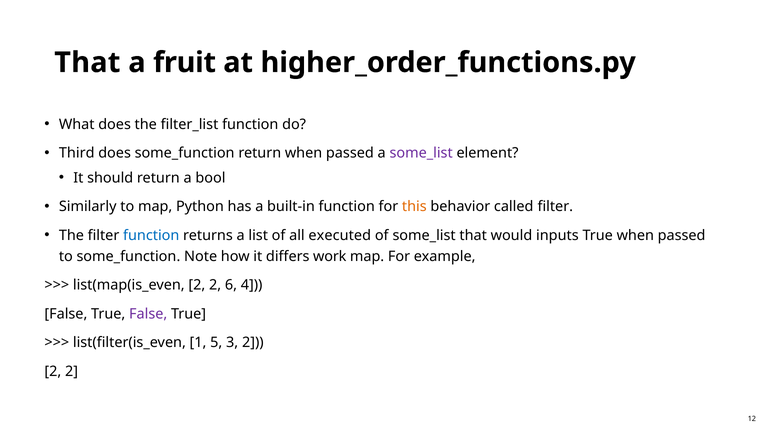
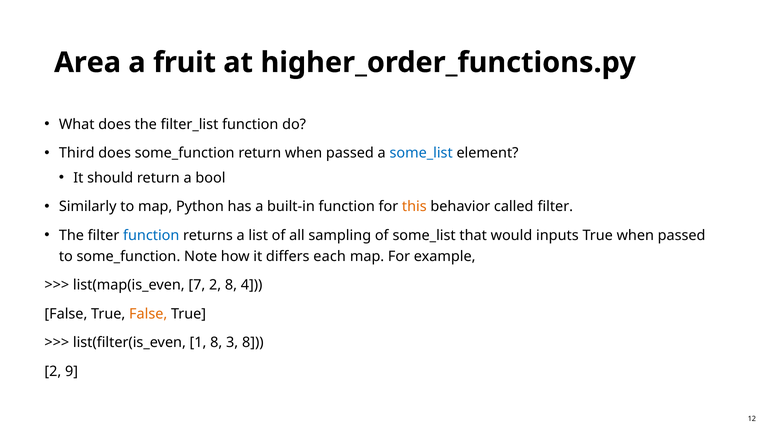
That: That -> Area (88, 63)
some_list colour: purple -> blue (421, 153)
executed: executed -> sampling (340, 236)
work: work -> each (330, 256)
list(map(is_even 2: 2 -> 7 (197, 285)
2 6: 6 -> 8 (231, 285)
False colour: purple -> orange (148, 314)
1 5: 5 -> 8 (216, 343)
3 2: 2 -> 8 (253, 343)
2: 2 -> 9 (72, 372)
